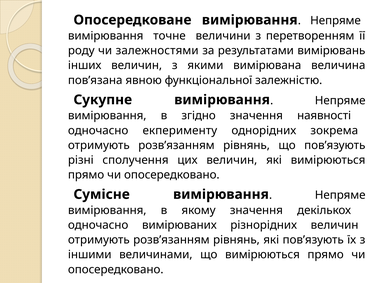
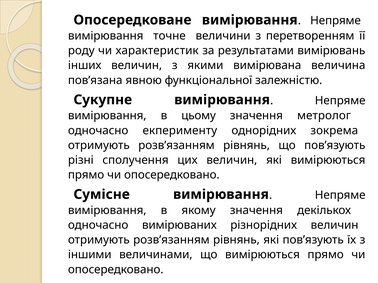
залежностями: залежностями -> характеристик (157, 51)
згідно: згідно -> цьому (199, 116)
наявності: наявності -> метролог (324, 116)
